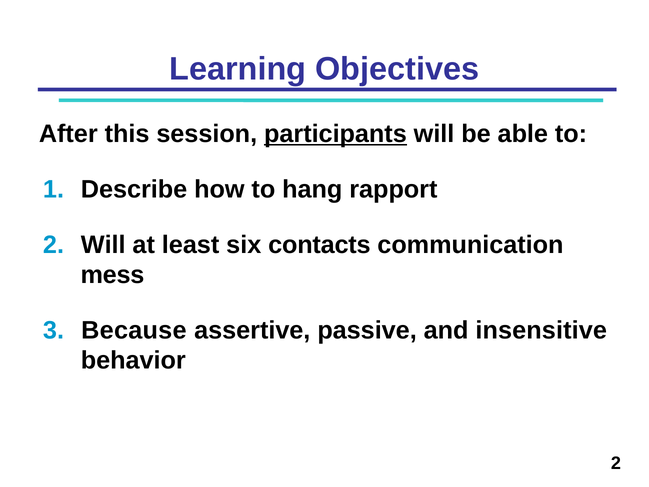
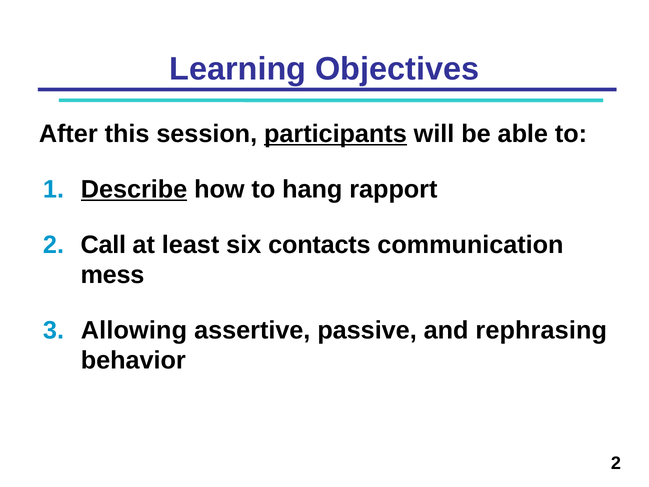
Describe underline: none -> present (134, 189)
2 Will: Will -> Call (103, 245)
Because: Because -> Allowing (134, 330)
insensitive: insensitive -> rephrasing (541, 330)
